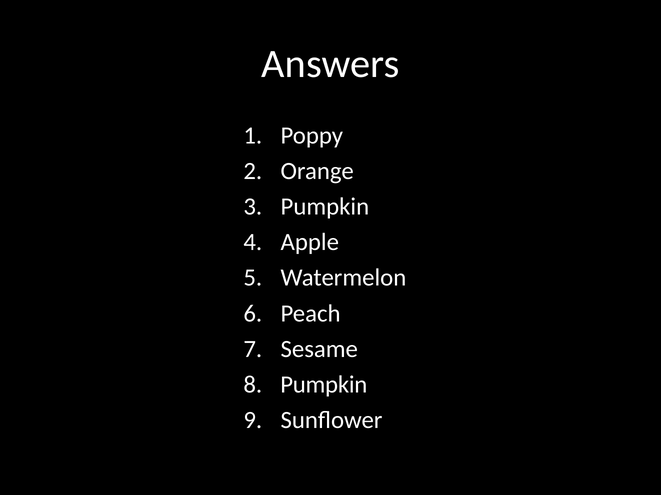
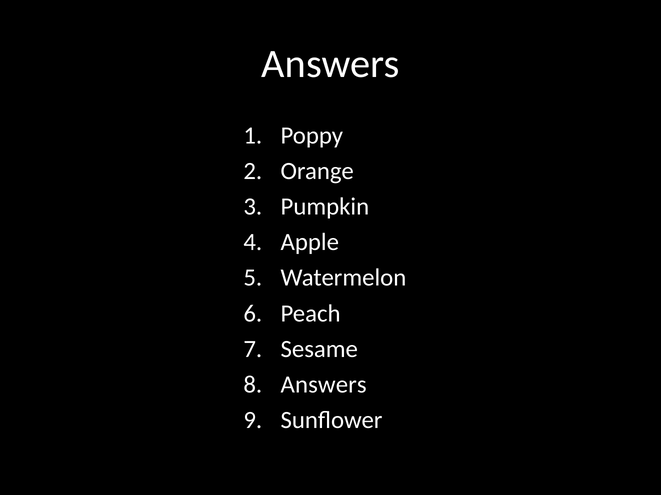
Pumpkin: Pumpkin -> Answers (324, 385)
